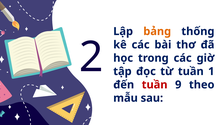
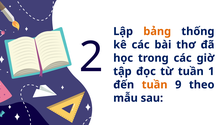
tuần colour: red -> orange (155, 84)
